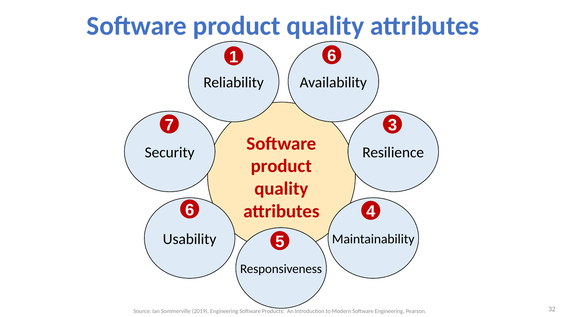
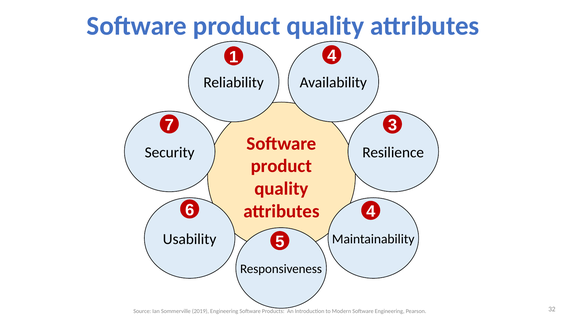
1 6: 6 -> 4 (332, 56)
